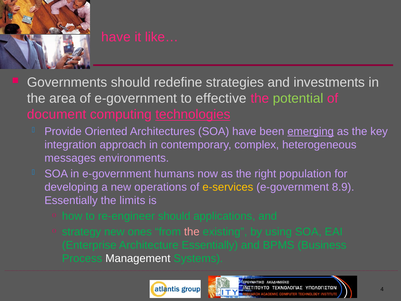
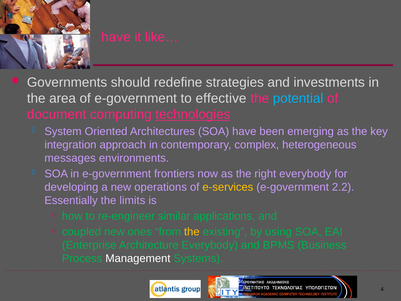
potential colour: light green -> light blue (298, 98)
Provide: Provide -> System (63, 131)
emerging underline: present -> none (311, 131)
humans: humans -> frontiers (174, 174)
right population: population -> everybody (305, 174)
8.9: 8.9 -> 2.2 (343, 187)
re-engineer should: should -> similar (174, 216)
strategy: strategy -> coupled (82, 232)
the colour: pink -> yellow (192, 232)
Architecture Essentially: Essentially -> Everybody (210, 245)
